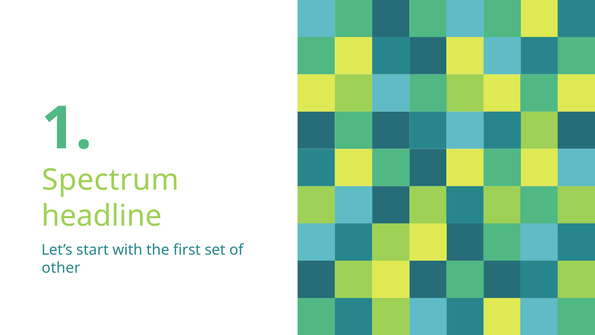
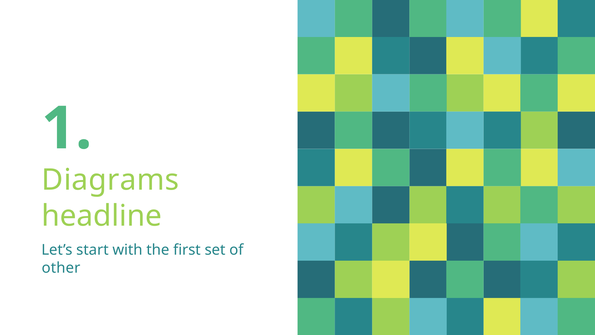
Spectrum: Spectrum -> Diagrams (110, 180)
